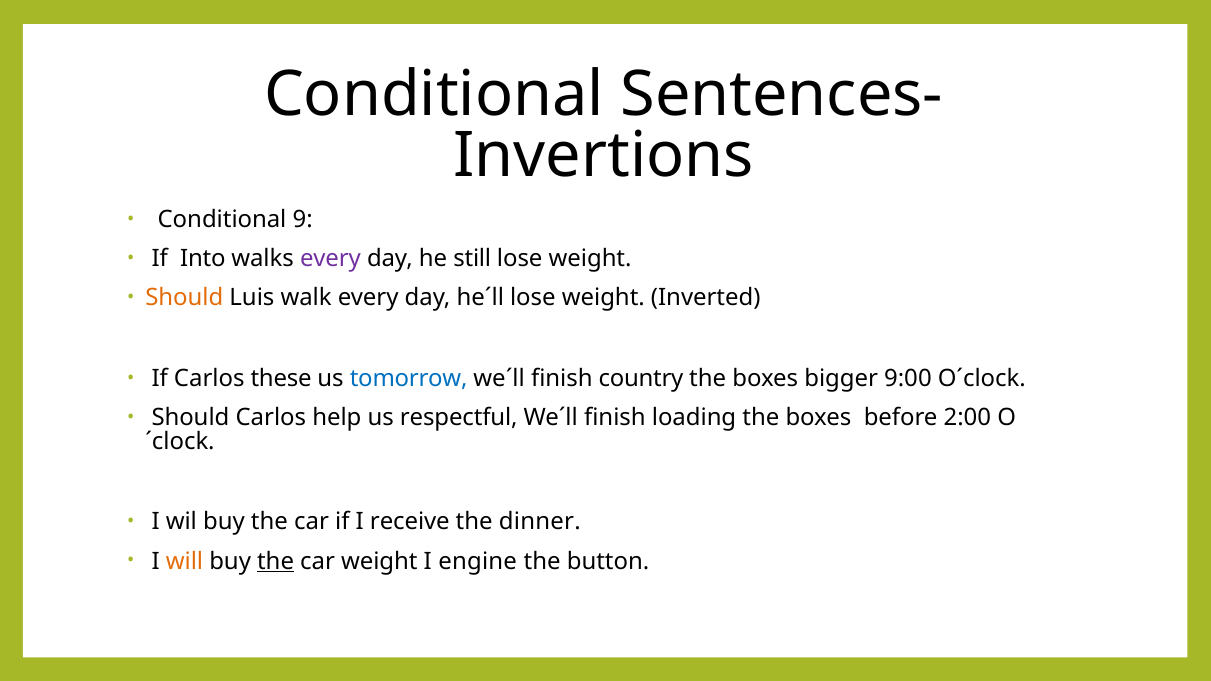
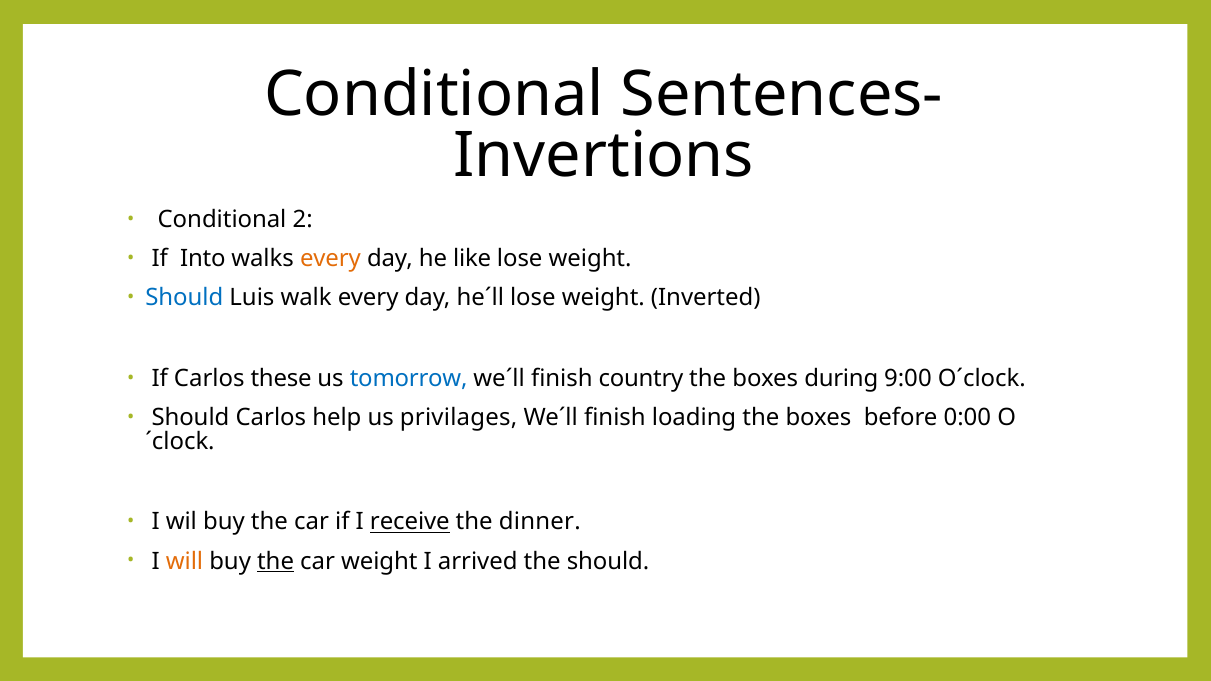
9: 9 -> 2 (303, 220)
every colour: purple -> orange (330, 259)
still: still -> like (472, 259)
Should colour: orange -> blue (184, 298)
bigger: bigger -> during (841, 379)
respectful: respectful -> privilages (459, 418)
2:00: 2:00 -> 0:00 (967, 418)
receive underline: none -> present (410, 522)
engine: engine -> arrived (478, 561)
the button: button -> should (608, 561)
